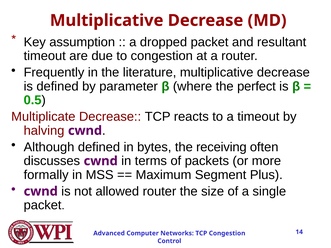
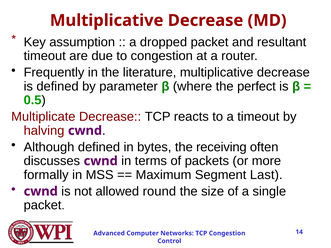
Plus: Plus -> Last (266, 175)
allowed router: router -> round (159, 192)
